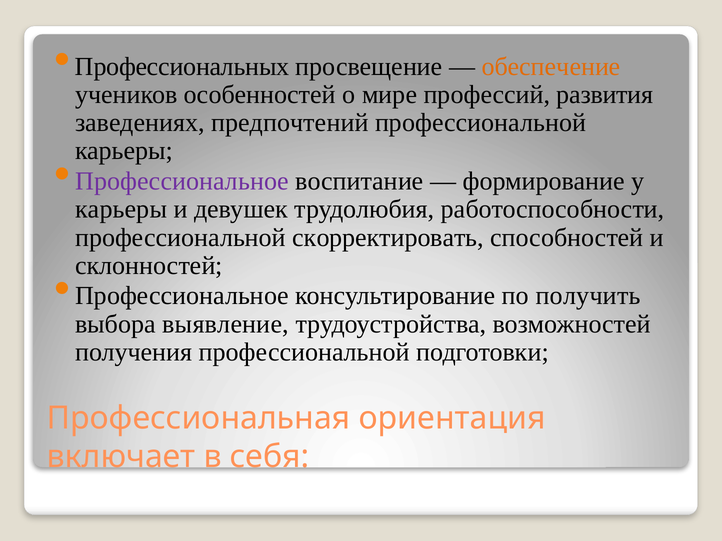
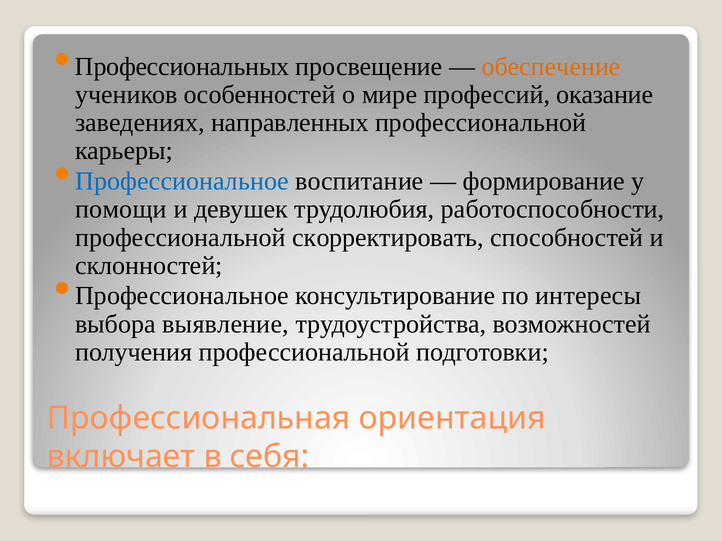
развития: развития -> оказание (605, 95)
предпочтений: предпочтений -> направленных (290, 123)
Профессиональное colour: purple -> blue (182, 181)
карьеры: карьеры -> помощи (121, 210)
получить: получить -> интересы (588, 296)
